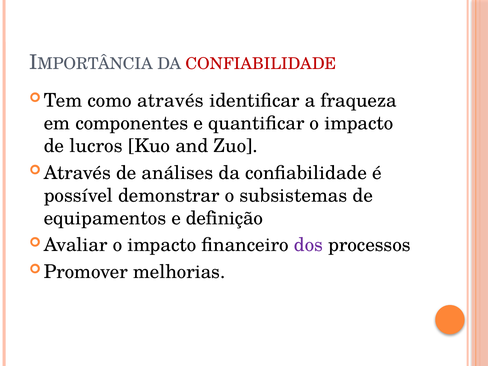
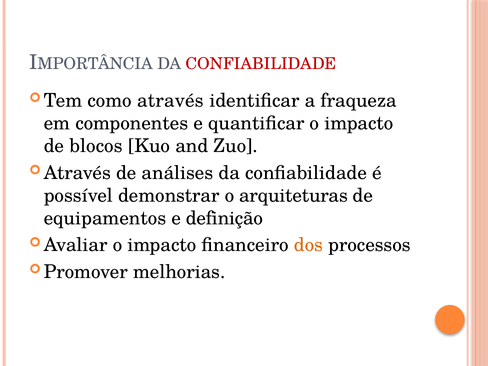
lucros: lucros -> blocos (96, 146)
subsistemas: subsistemas -> arquiteturas (293, 195)
dos colour: purple -> orange (308, 245)
